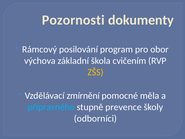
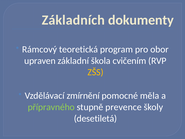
Pozornosti: Pozornosti -> Základních (73, 20)
posilování: posilování -> teoretická (79, 49)
výchova: výchova -> upraven (40, 61)
přípravného colour: light blue -> light green (51, 107)
odborníci: odborníci -> desetiletá (95, 118)
